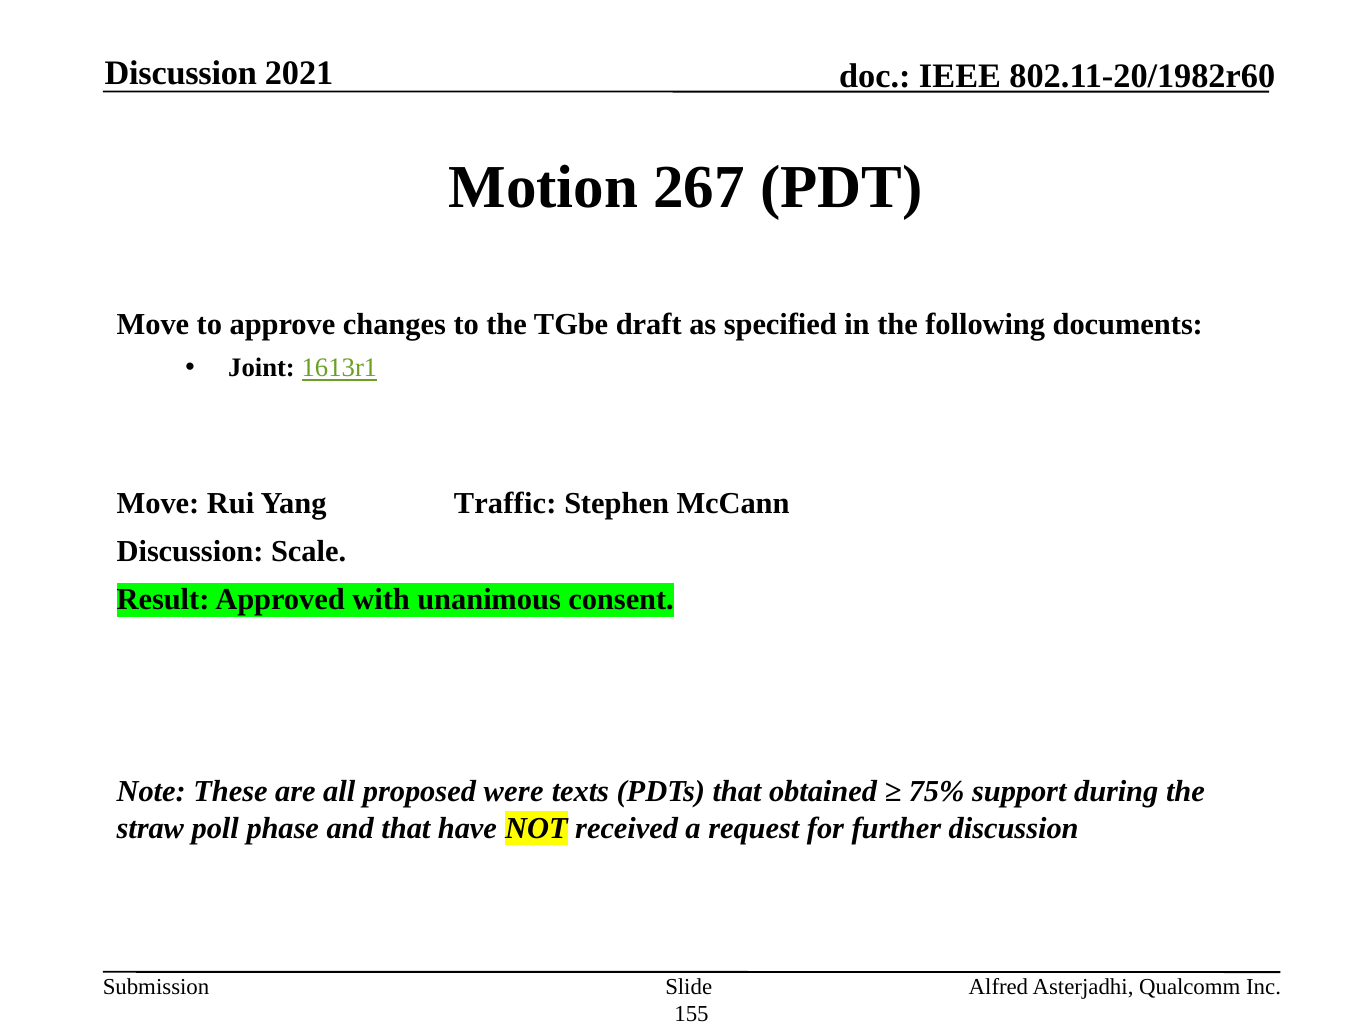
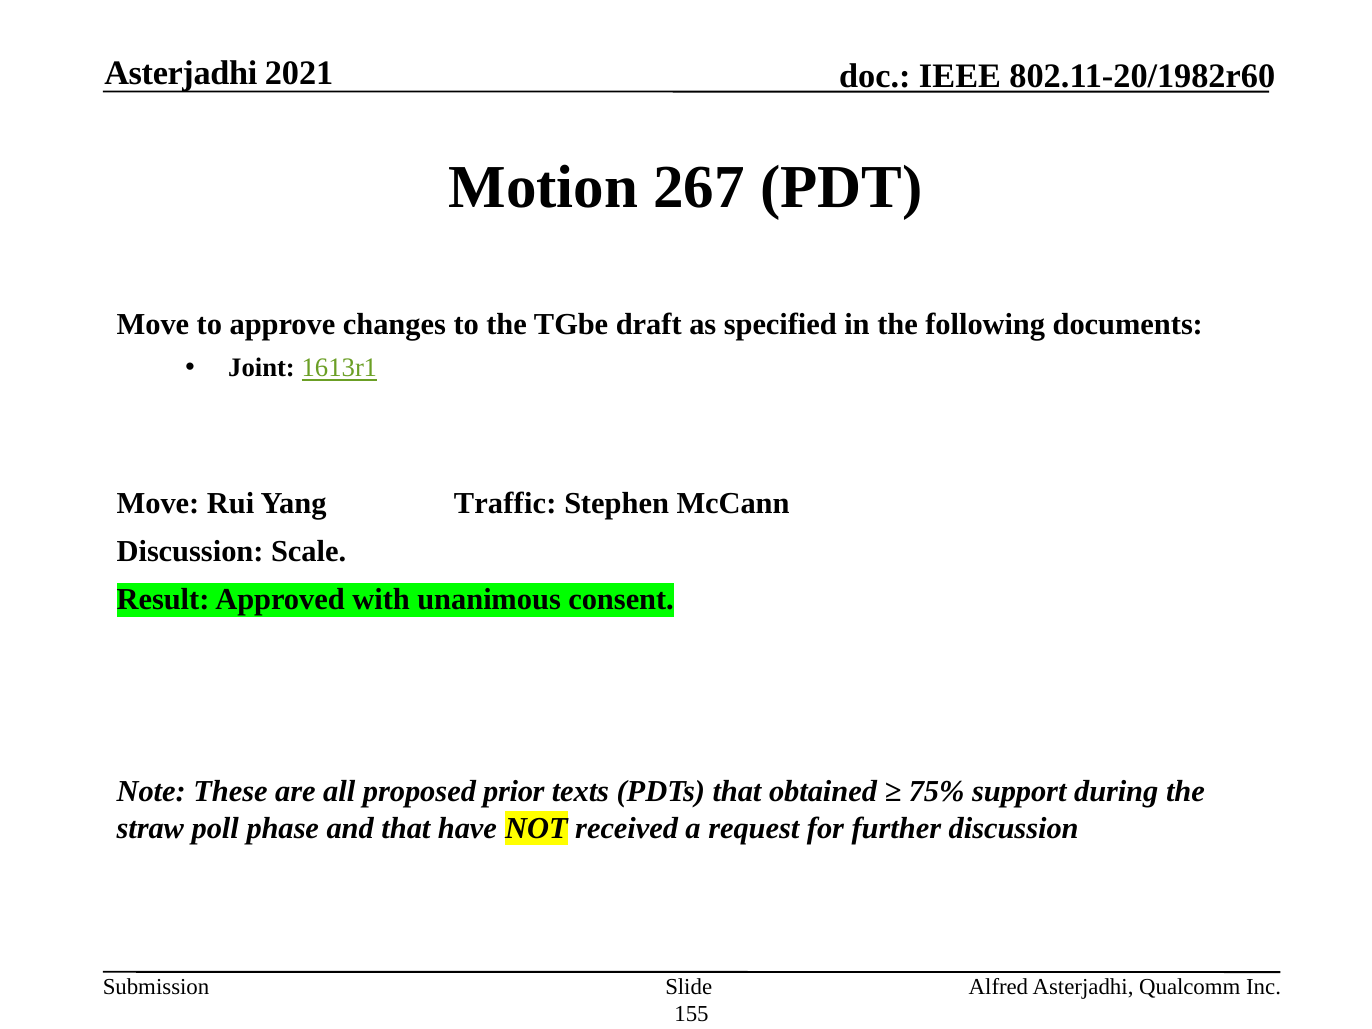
Discussion: Discussion -> Asterjadhi (181, 73)
were: were -> prior (514, 792)
